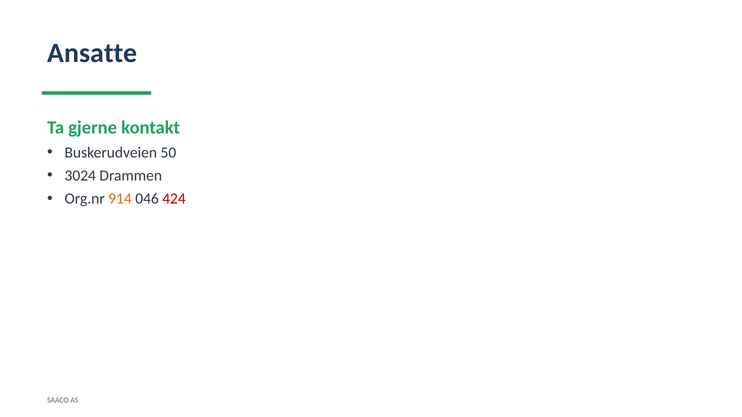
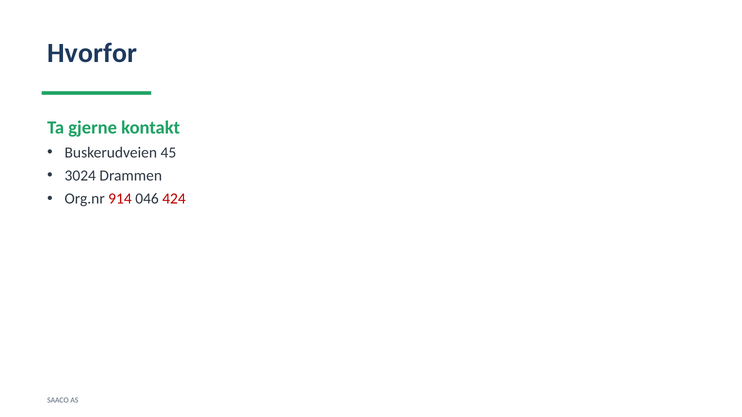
Ansatte: Ansatte -> Hvorfor (92, 53)
50: 50 -> 45 (168, 153)
914 colour: orange -> red (120, 199)
